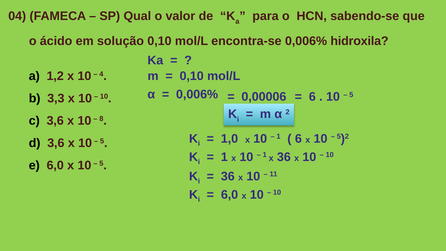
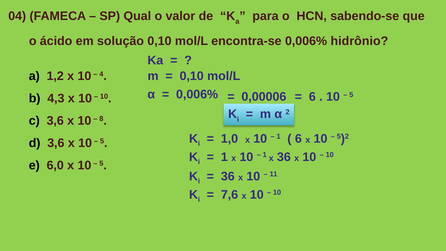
hidroxila: hidroxila -> hidrônio (359, 41)
3,3: 3,3 -> 4,3 (56, 98)
6,0: 6,0 -> 7,6 (230, 194)
